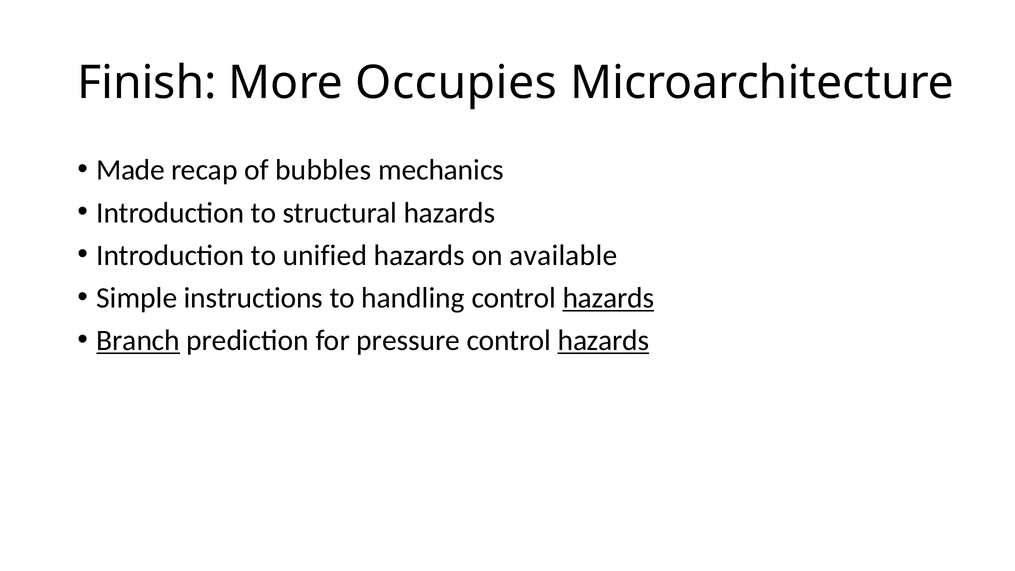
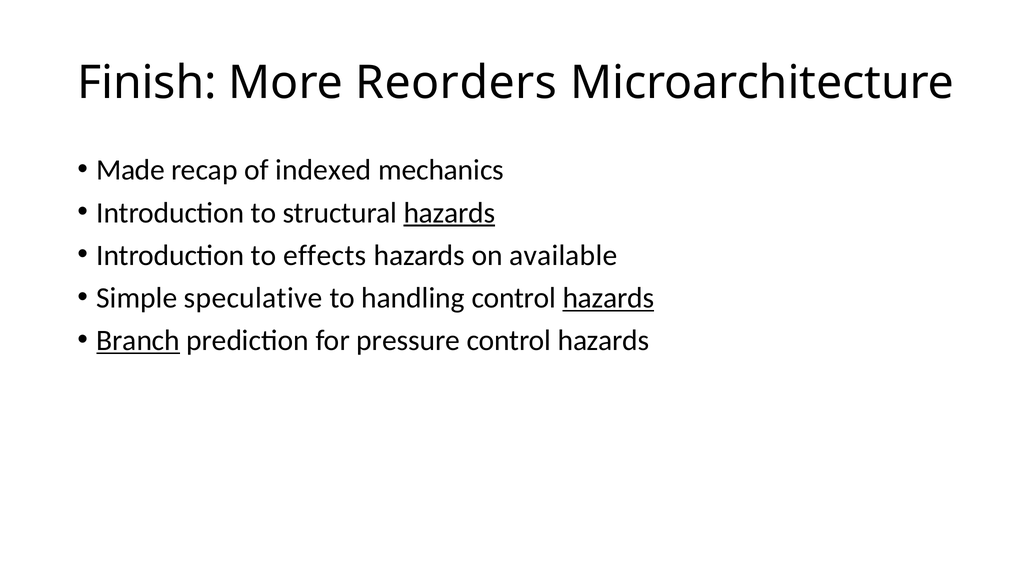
Occupies: Occupies -> Reorders (456, 83)
bubbles: bubbles -> indexed (323, 170)
hazards underline: none -> present (449, 213)
unified: unified -> effects (325, 255)
instructions: instructions -> speculative (253, 298)
hazards underline: present -> none (603, 341)
